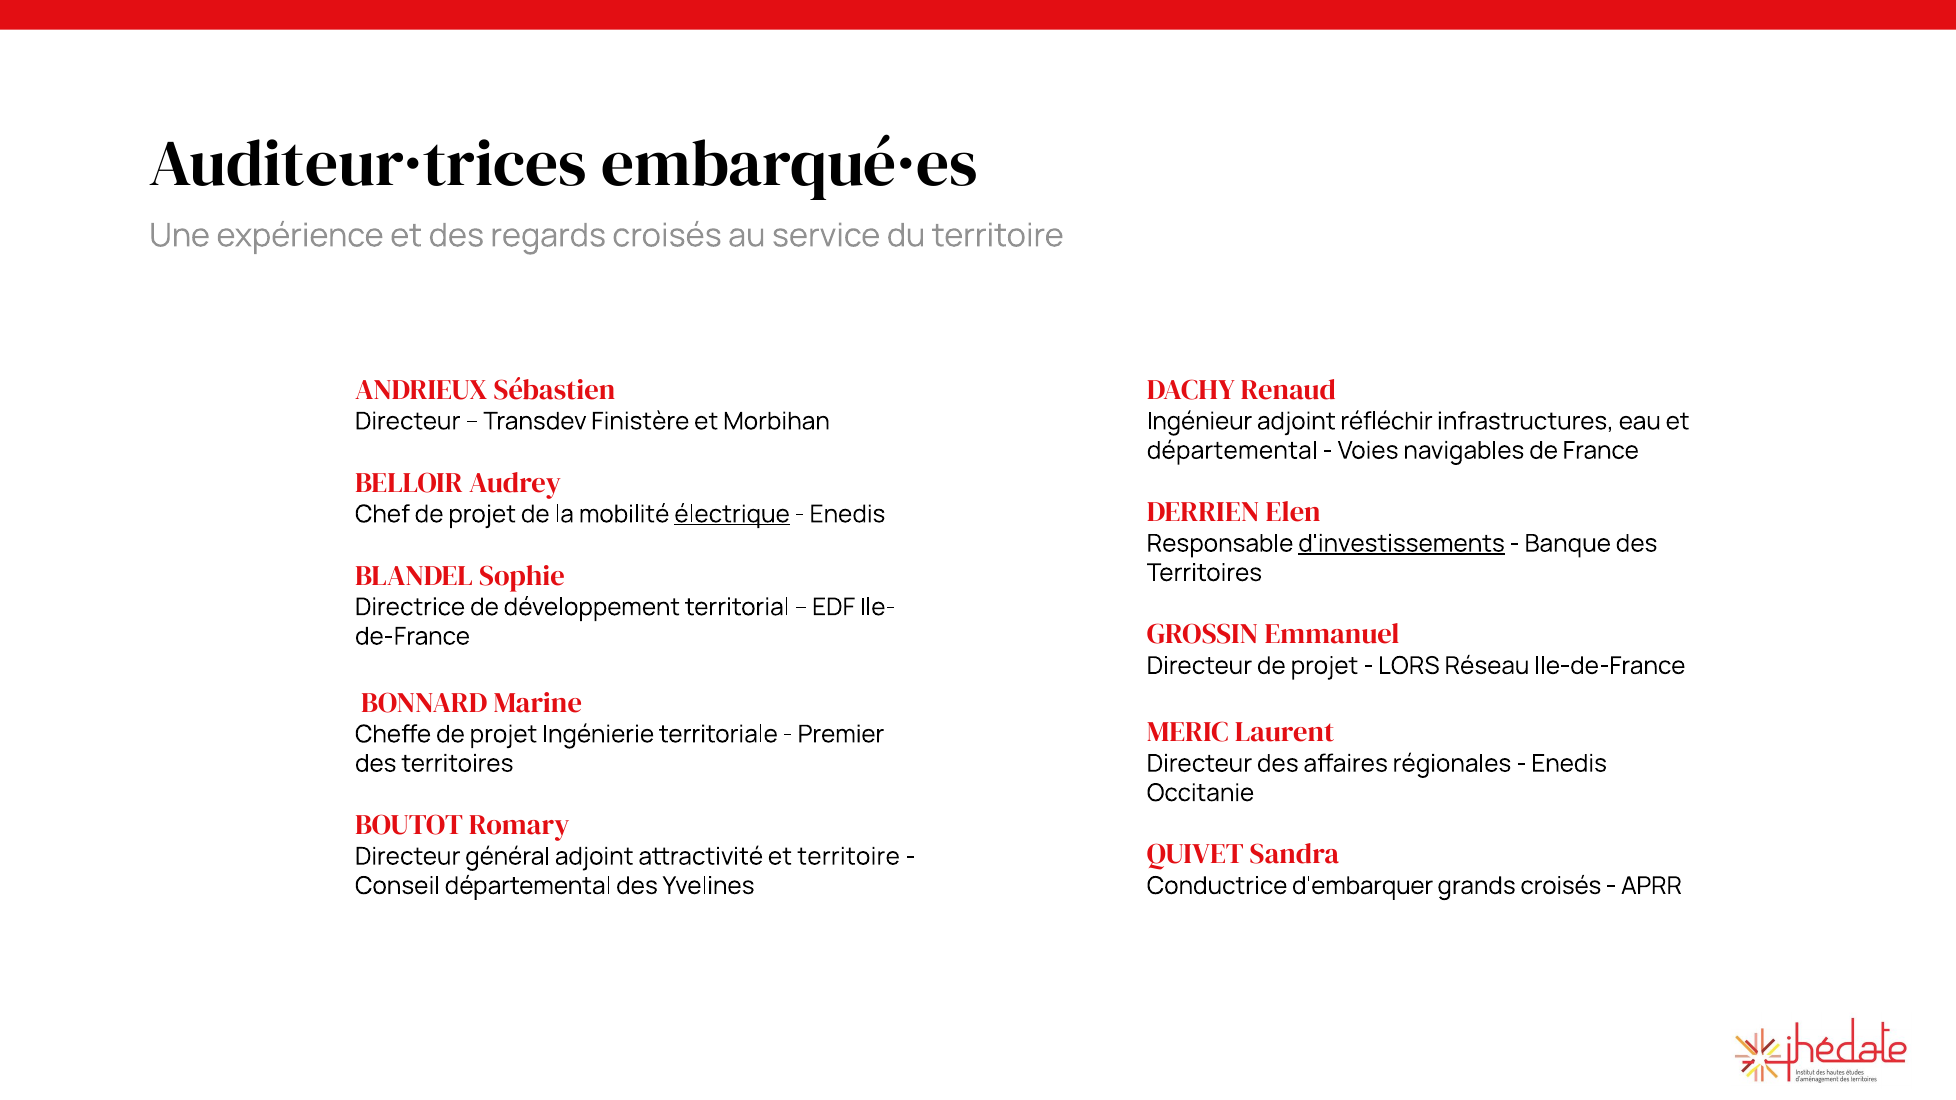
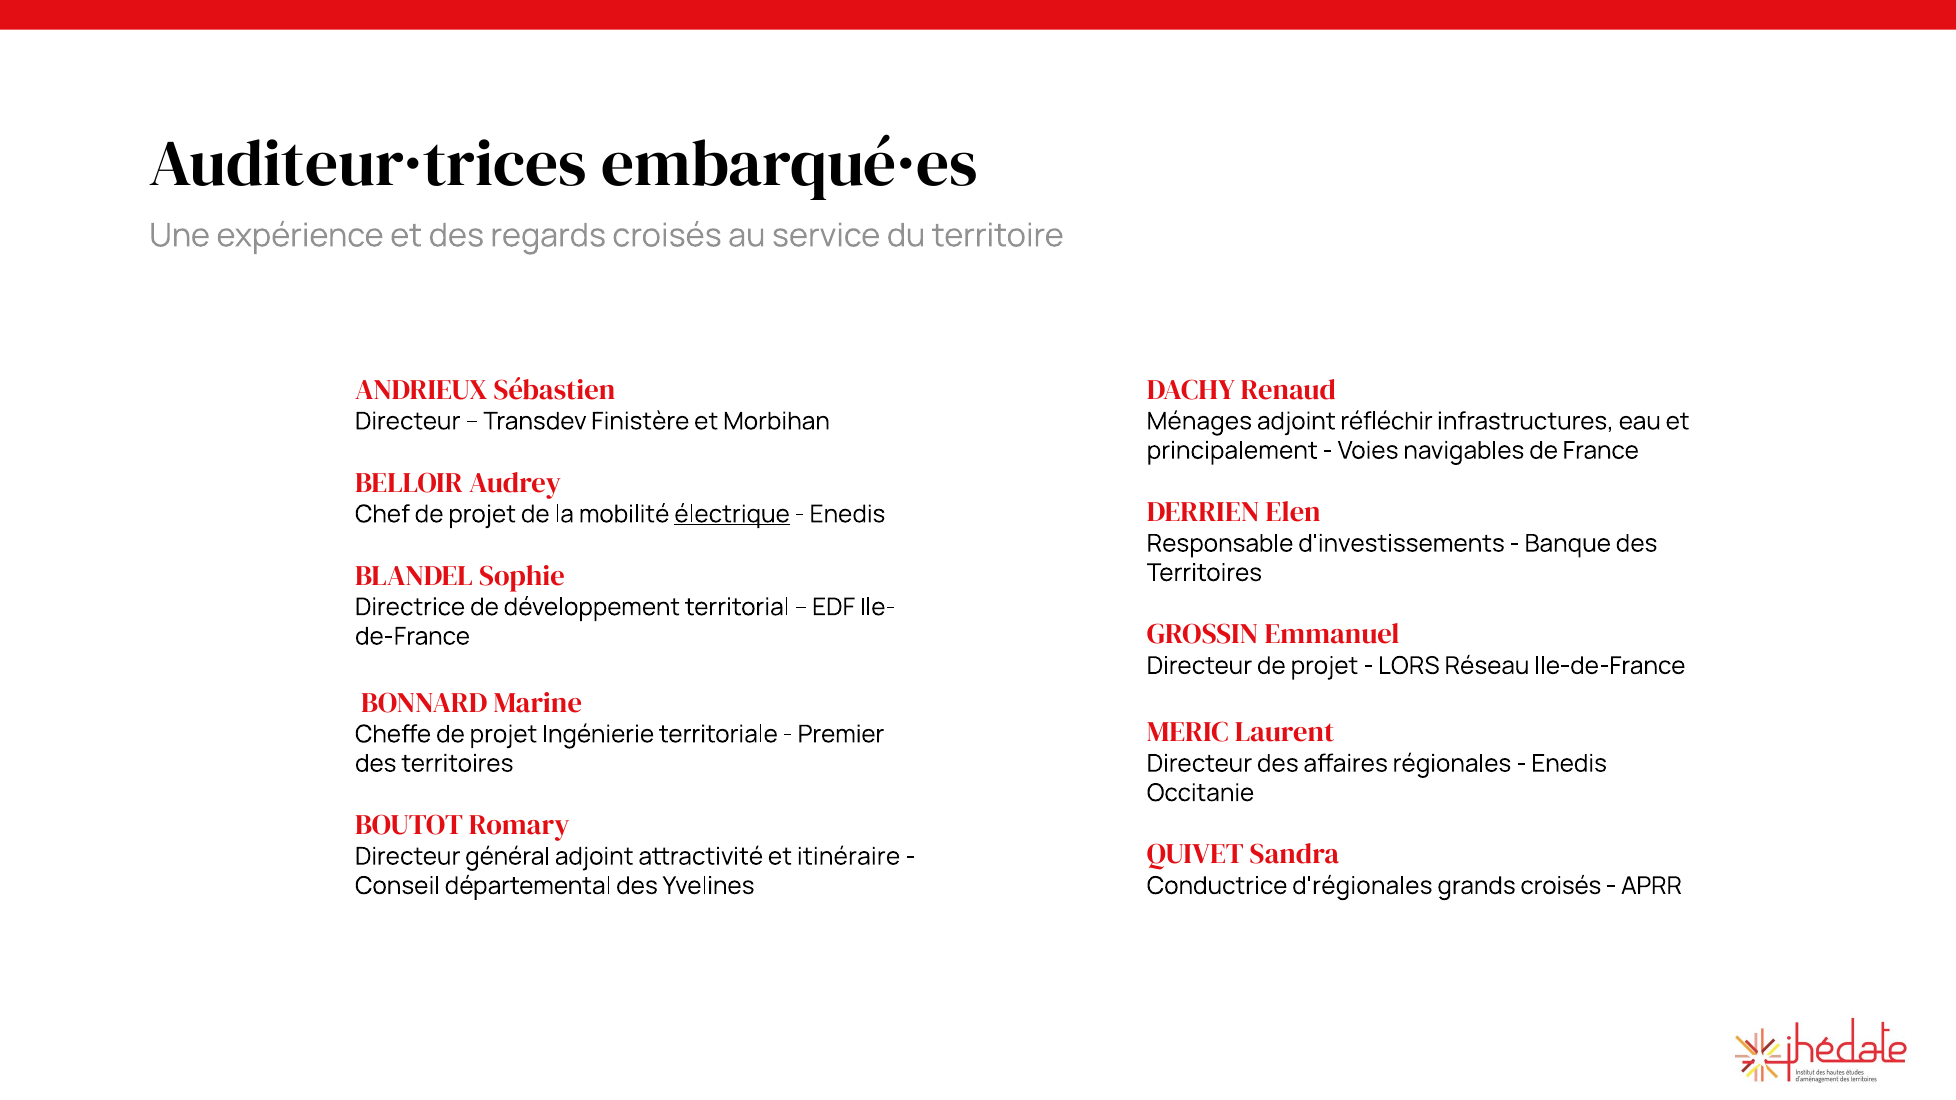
Ingénieur: Ingénieur -> Ménages (1199, 421)
départemental: départemental -> principalement (1232, 451)
d'investissements underline: present -> none (1402, 544)
et territoire: territoire -> itinéraire (849, 857)
d'embarquer: d'embarquer -> d'régionales (1362, 886)
